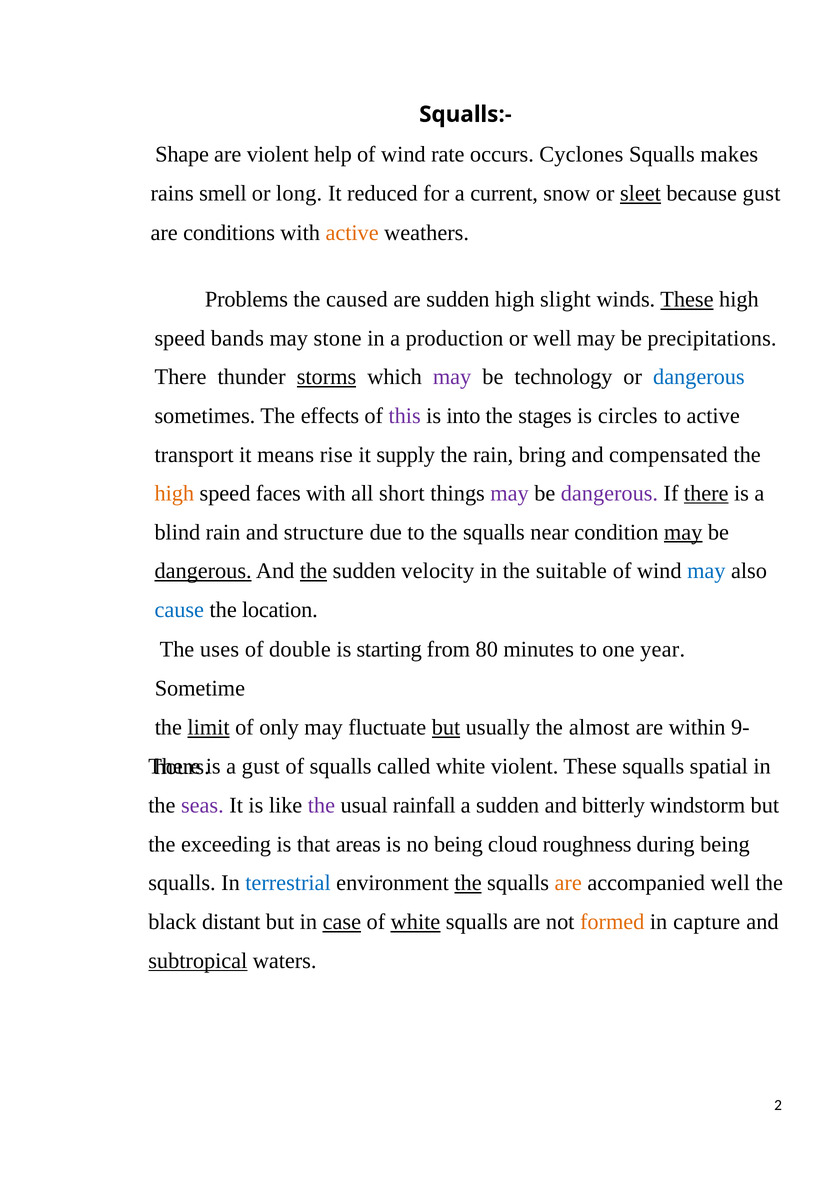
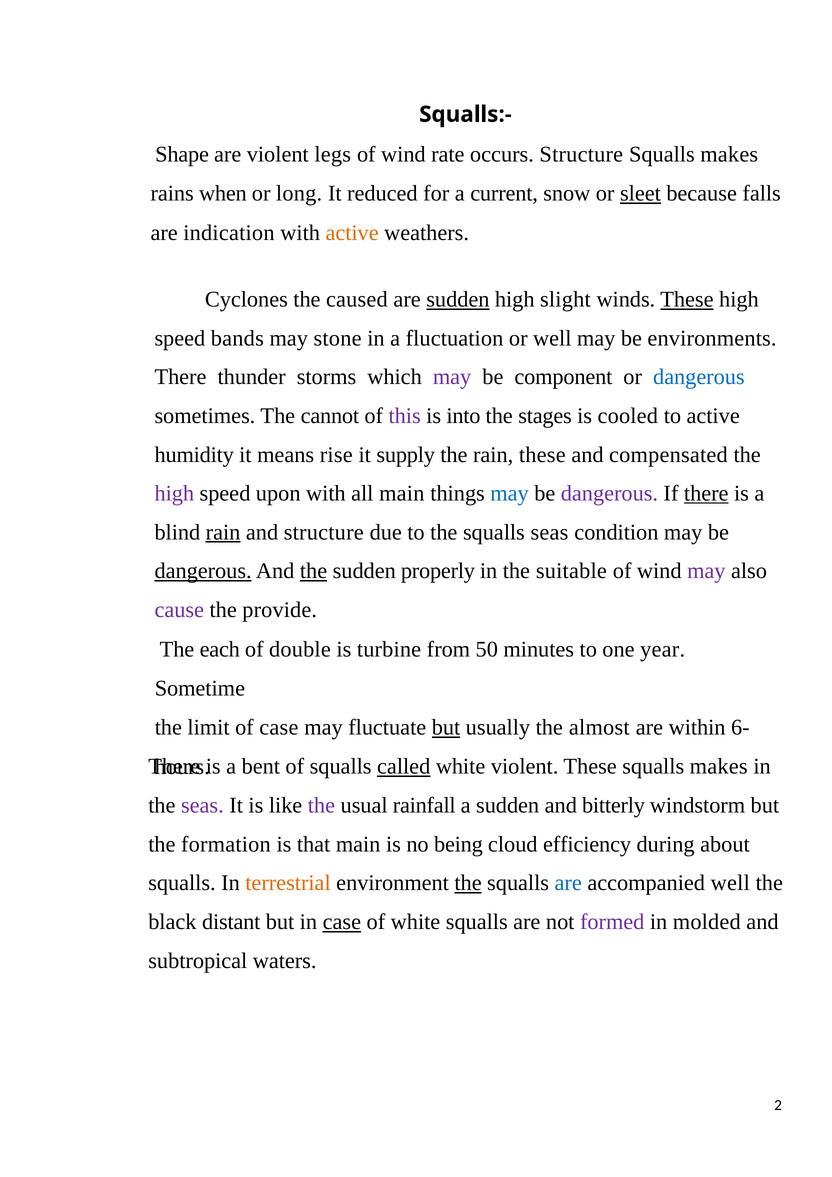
help: help -> legs (333, 155)
occurs Cyclones: Cyclones -> Structure (581, 155)
smell: smell -> when (223, 194)
because gust: gust -> falls (762, 194)
conditions: conditions -> indication (229, 233)
Problems: Problems -> Cyclones (246, 300)
sudden underline: none -> present (458, 300)
production: production -> fluctuation (454, 338)
precipitations: precipitations -> environments (712, 338)
storms underline: present -> none (327, 377)
technology: technology -> component (563, 377)
effects: effects -> cannot (330, 416)
circles: circles -> cooled (628, 416)
transport: transport -> humidity (194, 455)
rain bring: bring -> these (542, 455)
high colour: orange -> purple (174, 494)
faces: faces -> upon (278, 494)
all short: short -> main (402, 494)
may colour: purple -> blue (510, 494)
rain underline: none -> present (223, 532)
squalls near: near -> seas (549, 532)
may underline: present -> none (683, 532)
velocity: velocity -> properly (438, 571)
may colour: blue -> purple (706, 571)
cause colour: blue -> purple (179, 610)
location: location -> provide (280, 610)
uses: uses -> each (220, 650)
starting: starting -> turbine (389, 650)
80: 80 -> 50 (487, 650)
limit underline: present -> none (209, 728)
of only: only -> case (279, 728)
9-: 9- -> 6- (740, 728)
a gust: gust -> bent (261, 767)
called underline: none -> present (404, 767)
These squalls spatial: spatial -> makes (719, 767)
exceeding: exceeding -> formation (226, 845)
that areas: areas -> main (358, 845)
roughness: roughness -> efficiency (587, 845)
during being: being -> about (725, 845)
terrestrial colour: blue -> orange (288, 883)
are colour: orange -> blue (568, 883)
white underline: present -> none (415, 922)
formed colour: orange -> purple (612, 922)
capture: capture -> molded (707, 922)
subtropical underline: present -> none (198, 961)
